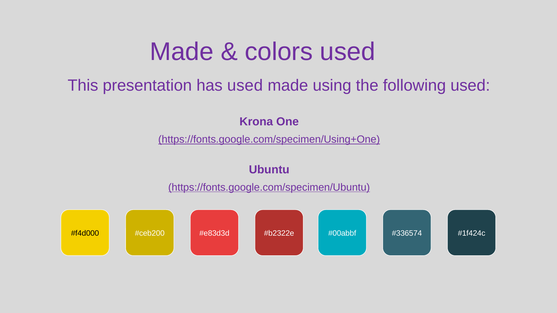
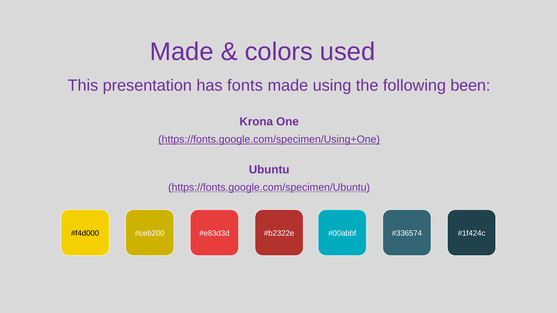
has used: used -> fonts (245, 86)
following used: used -> been (470, 86)
